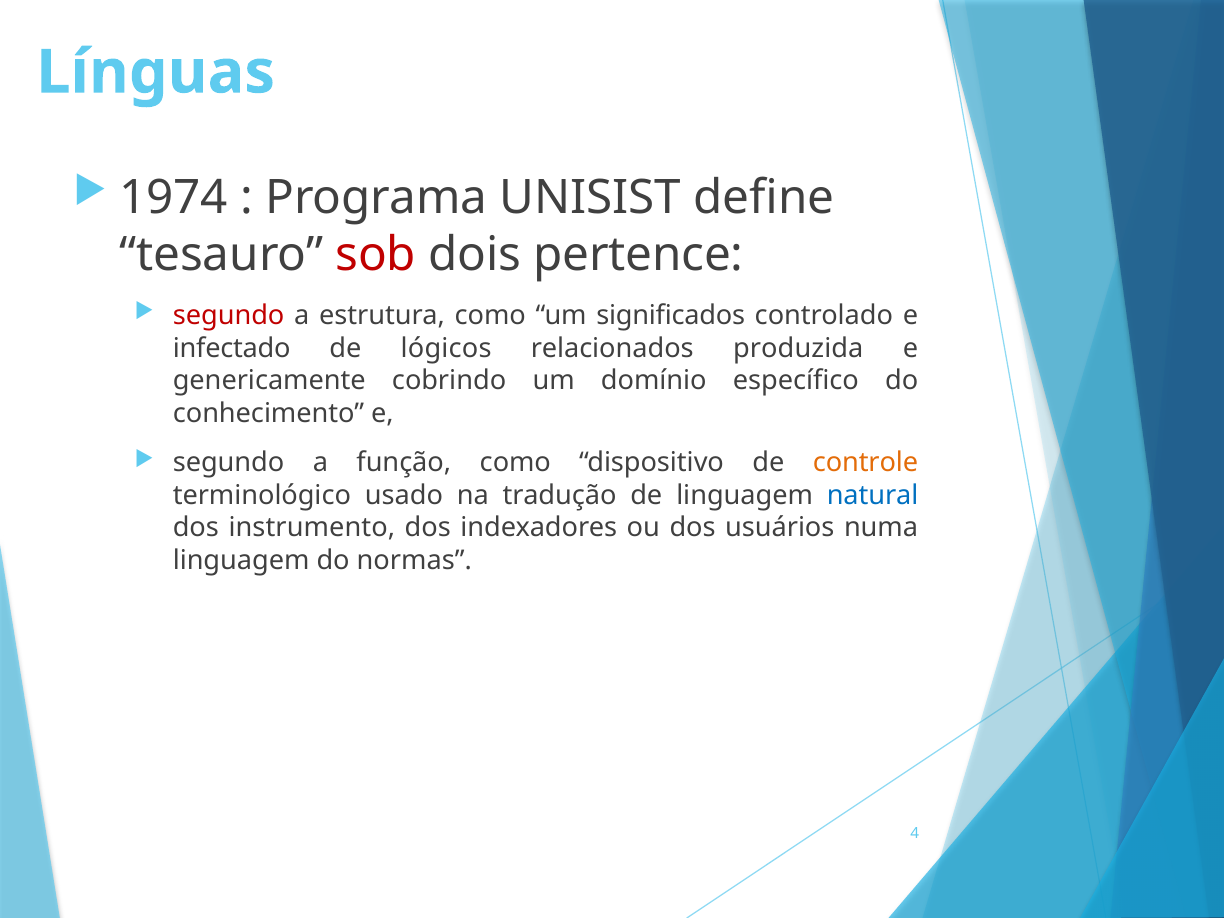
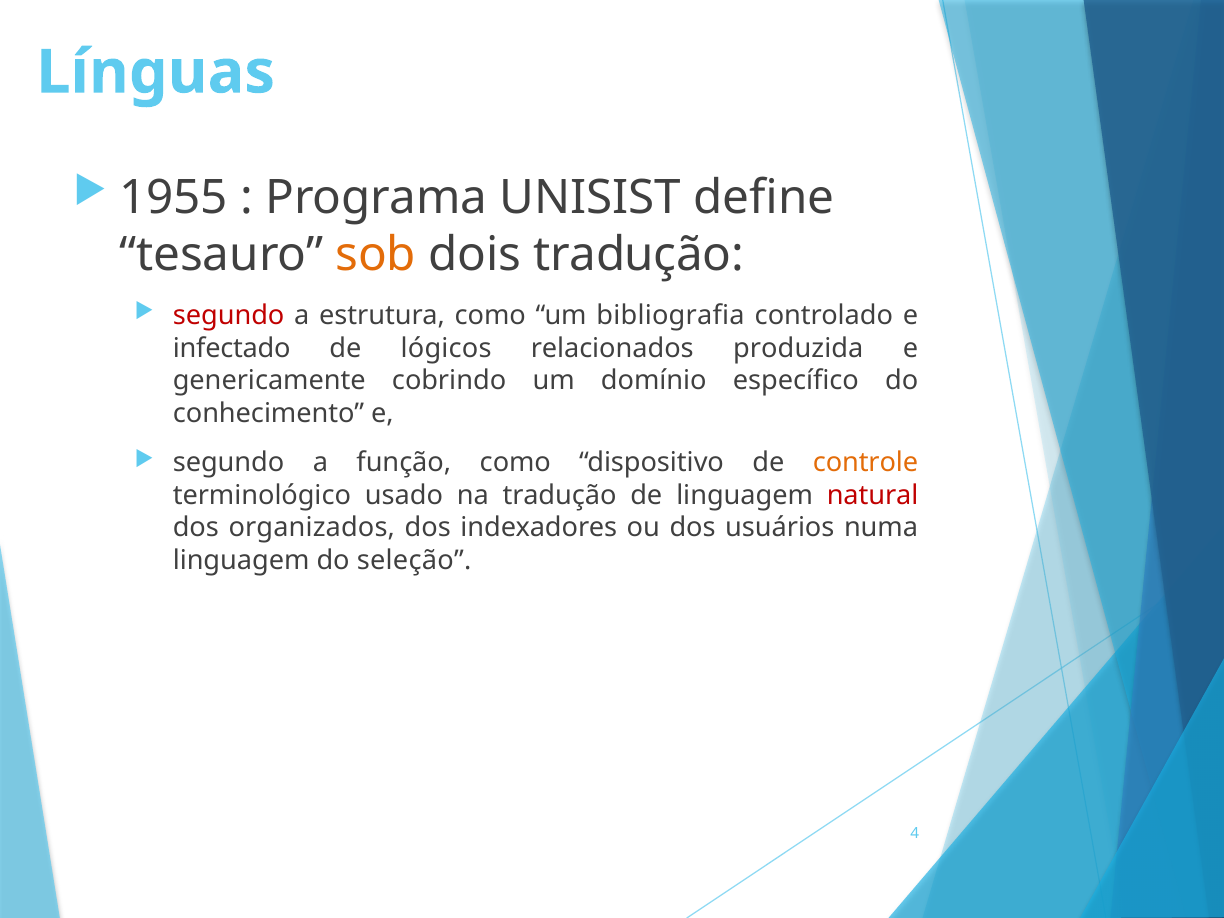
1974: 1974 -> 1955 (174, 198)
sob colour: red -> orange (376, 255)
dois pertence: pertence -> tradução (639, 255)
significados: significados -> bibliografia (671, 315)
natural colour: blue -> red (873, 495)
instrumento: instrumento -> organizados (312, 528)
normas: normas -> seleção (414, 561)
